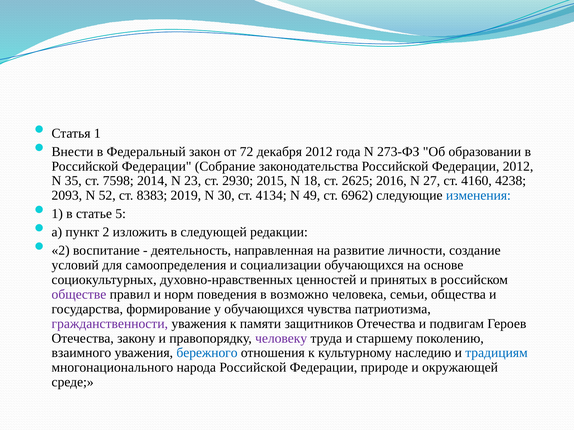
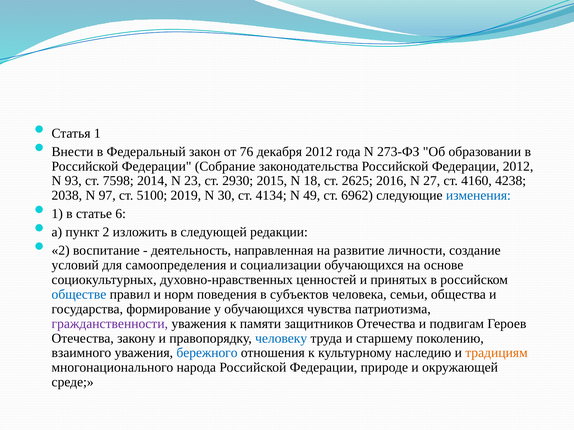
72: 72 -> 76 (247, 152)
35: 35 -> 93 (73, 181)
2093: 2093 -> 2038 (67, 196)
52: 52 -> 97 (107, 196)
8383: 8383 -> 5100 (152, 196)
5: 5 -> 6 (121, 214)
обществе colour: purple -> blue (79, 295)
возможно: возможно -> субъектов (299, 295)
человеку colour: purple -> blue (281, 339)
традициям colour: blue -> orange (497, 353)
